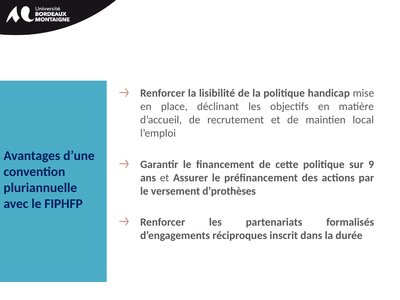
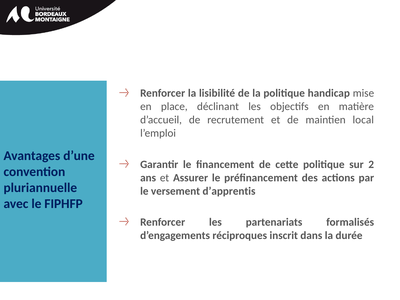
9: 9 -> 2 (371, 164)
d’prothèses: d’prothèses -> d’apprentis (229, 191)
